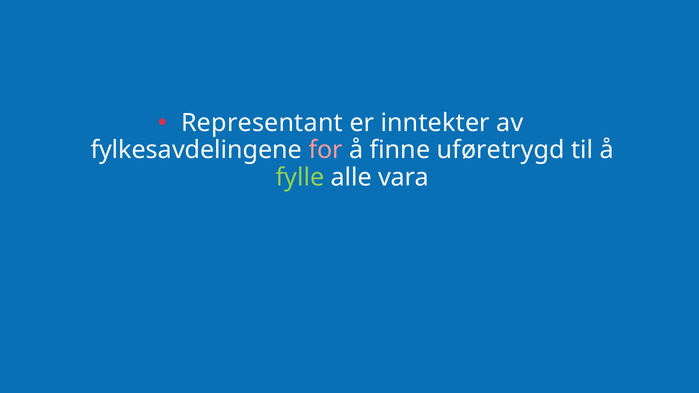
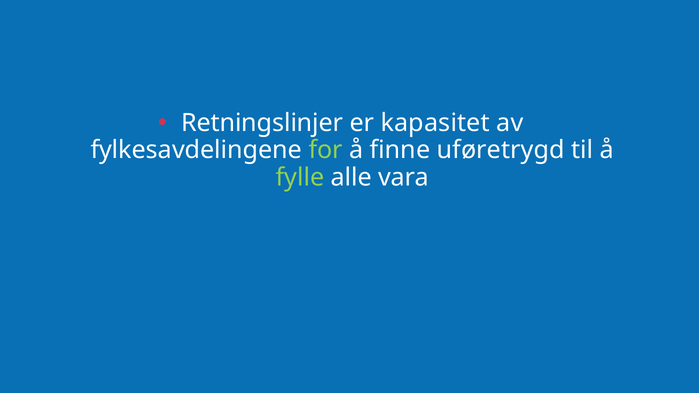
Representant: Representant -> Retningslinjer (262, 123)
inntekter: inntekter -> kapasitet (435, 123)
for colour: pink -> light green (326, 150)
